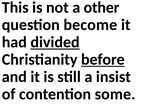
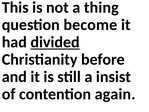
other: other -> thing (101, 7)
before underline: present -> none (103, 59)
some: some -> again (115, 94)
